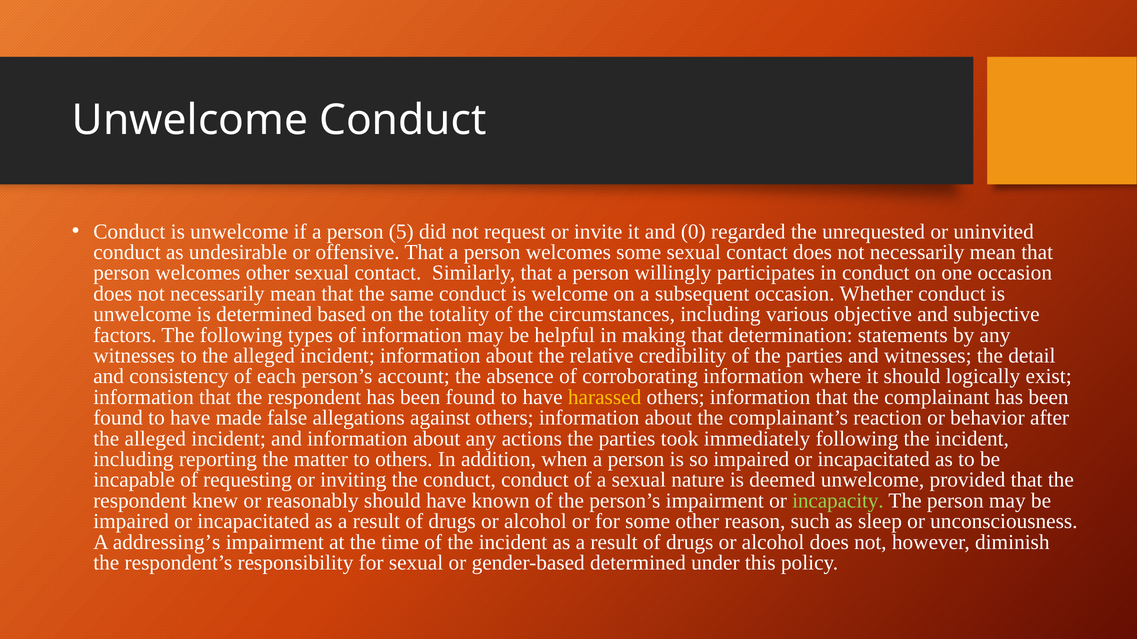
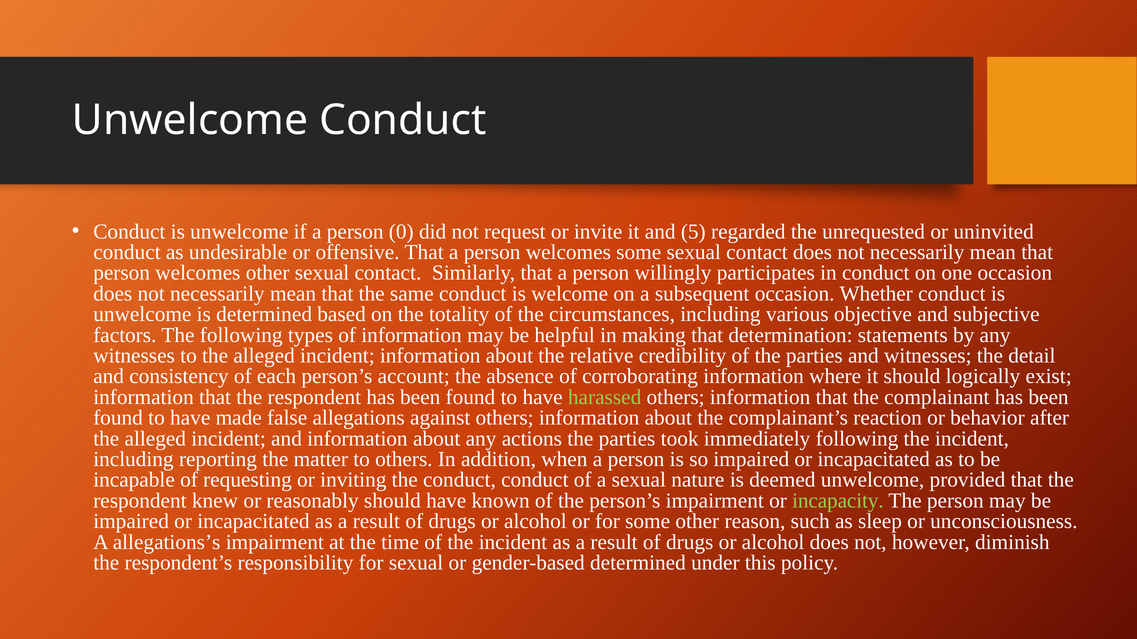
5: 5 -> 0 (401, 232)
0: 0 -> 5 (693, 232)
harassed colour: yellow -> light green (605, 397)
addressing’s: addressing’s -> allegations’s (167, 542)
